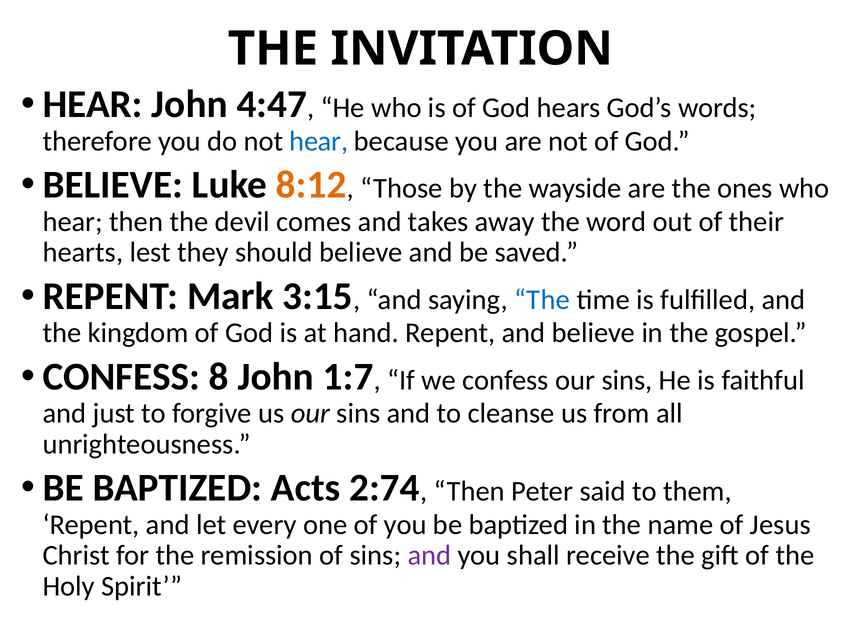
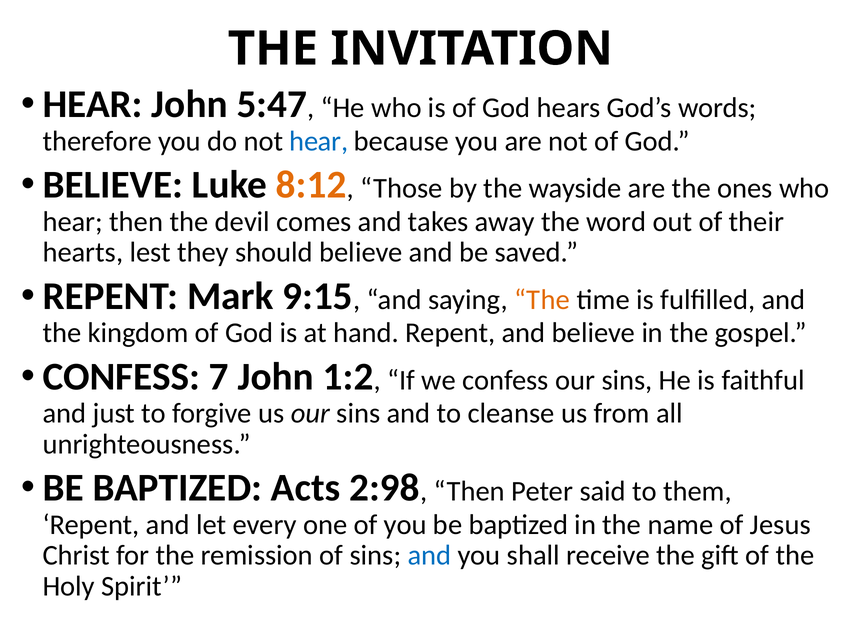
4:47: 4:47 -> 5:47 (272, 104)
3:15: 3:15 -> 9:15 (318, 296)
The colour: blue -> orange (542, 300)
8: 8 -> 7 (219, 376)
1:7: 1:7 -> 1:2 (348, 376)
2:74: 2:74 -> 2:98 (384, 488)
and colour: purple -> blue (429, 555)
